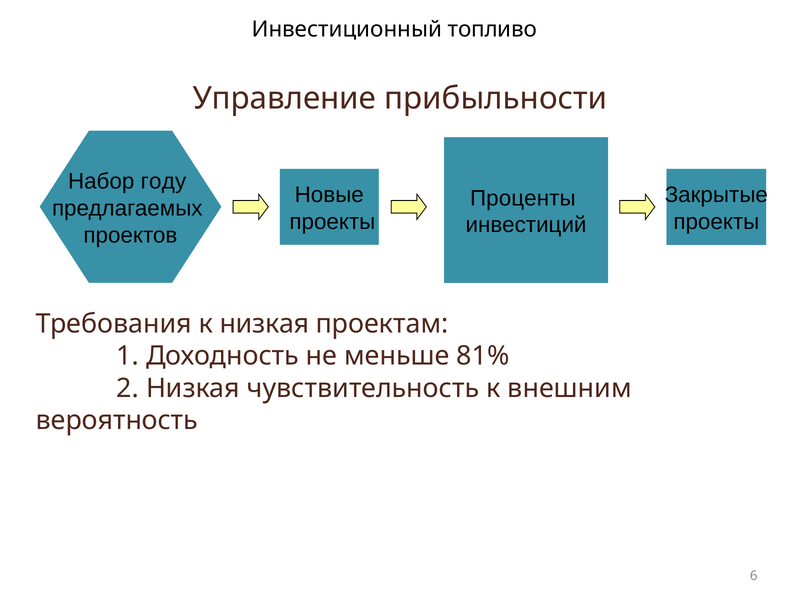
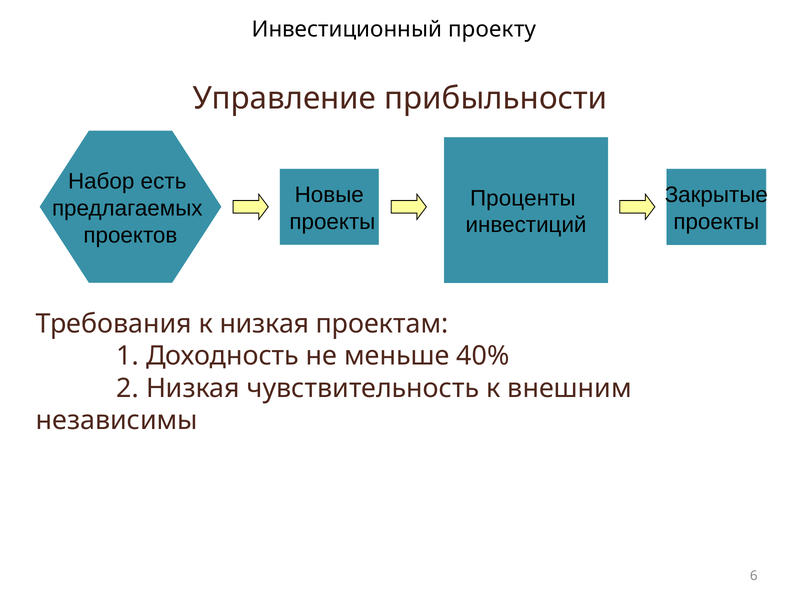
топливо: топливо -> проекту (492, 29)
году: году -> есть (164, 182)
81%: 81% -> 40% (483, 356)
вероятность: вероятность -> независимы (117, 421)
